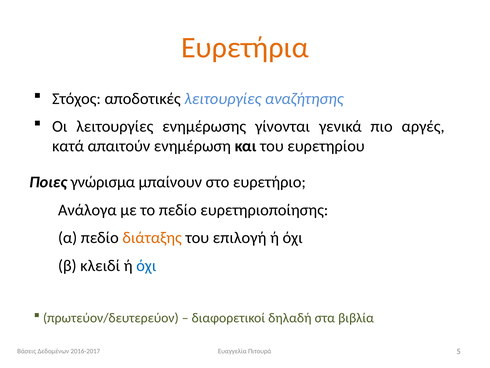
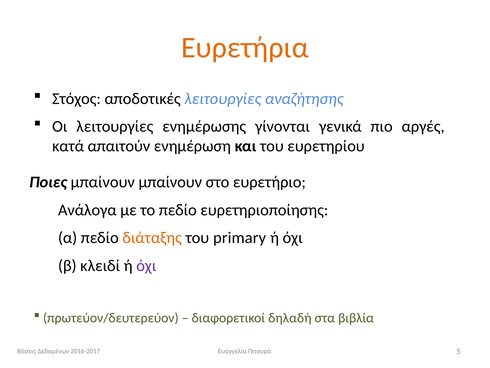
Ποιες γνώρισμα: γνώρισμα -> μπαίνουν (103, 182)
επιλογή: επιλογή -> primary (240, 237)
όχι colour: blue -> purple (146, 265)
